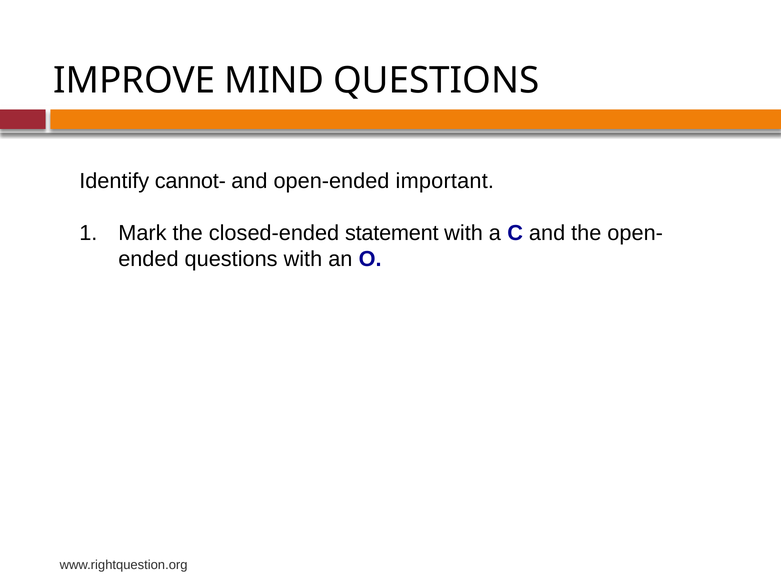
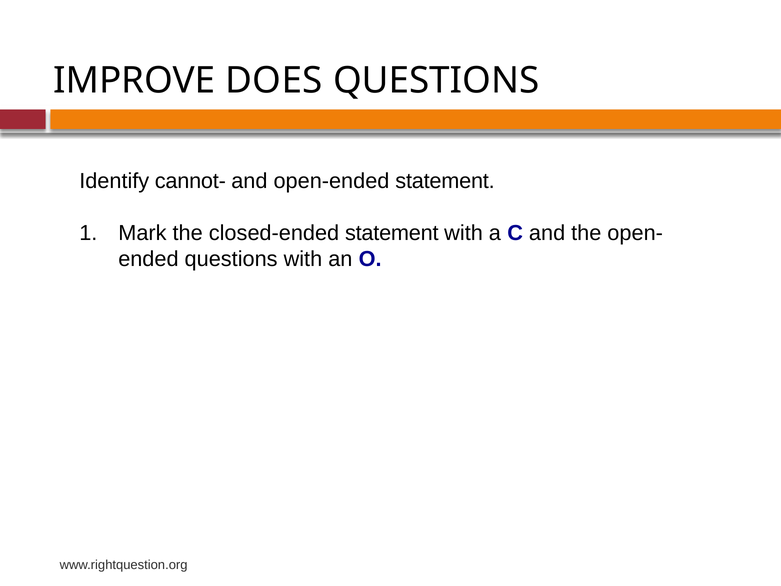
MIND: MIND -> DOES (274, 81)
open-ended important: important -> statement (445, 181)
